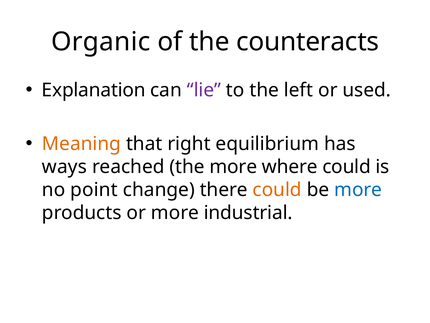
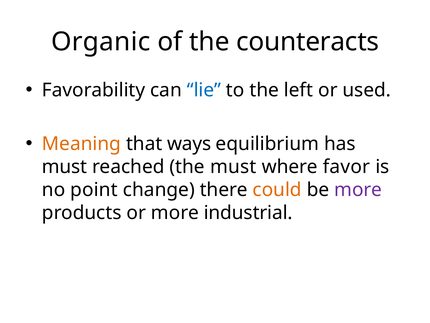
Explanation: Explanation -> Favorability (94, 90)
lie colour: purple -> blue (204, 90)
right: right -> ways (189, 144)
ways: ways -> must (65, 167)
the more: more -> must (233, 167)
where could: could -> favor (346, 167)
more colour: blue -> purple (358, 190)
